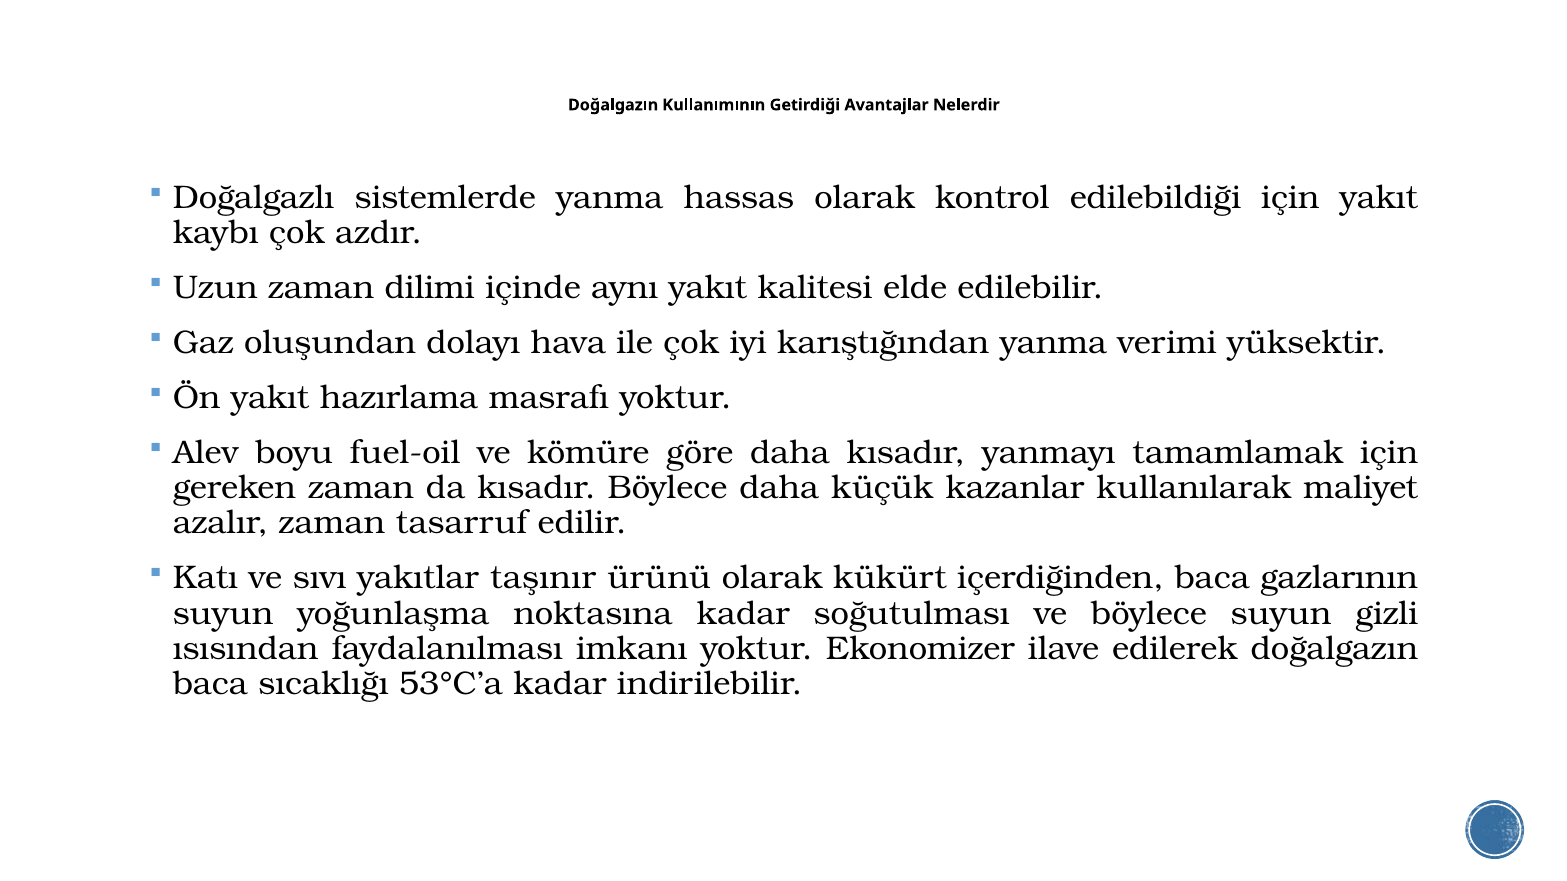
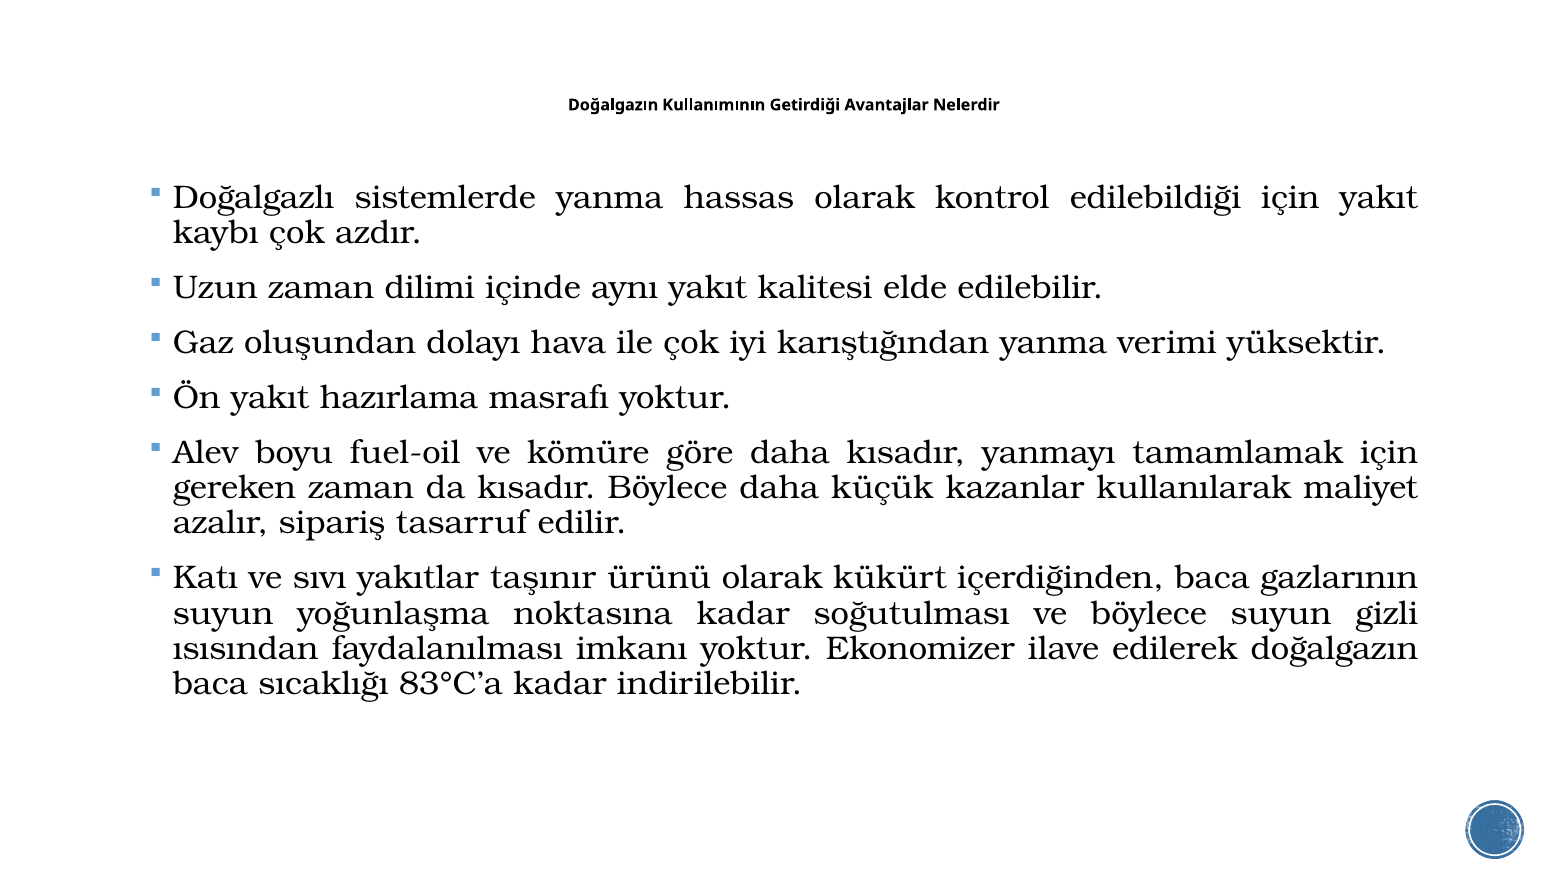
azalır zaman: zaman -> sipariş (332, 523)
53°C’a: 53°C’a -> 83°C’a (451, 684)
